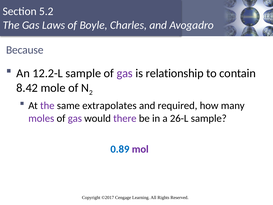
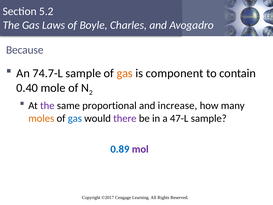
12.2-L: 12.2-L -> 74.7-L (48, 73)
gas colour: purple -> orange (125, 73)
relationship: relationship -> component (175, 73)
8.42: 8.42 -> 0.40 (27, 88)
extrapolates: extrapolates -> proportional (109, 105)
required: required -> increase (177, 105)
moles colour: purple -> orange (41, 118)
gas colour: purple -> blue (75, 118)
26-L: 26-L -> 47-L (179, 118)
